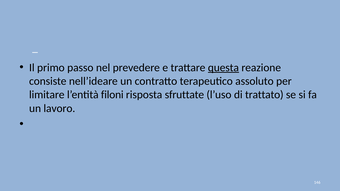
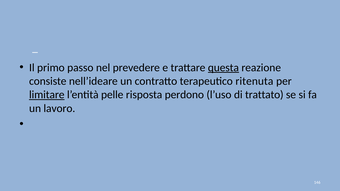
assoluto: assoluto -> ritenuta (254, 81)
limitare underline: none -> present (47, 95)
filoni: filoni -> pelle (112, 95)
sfruttate: sfruttate -> perdono (184, 95)
